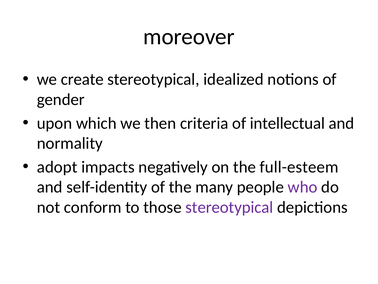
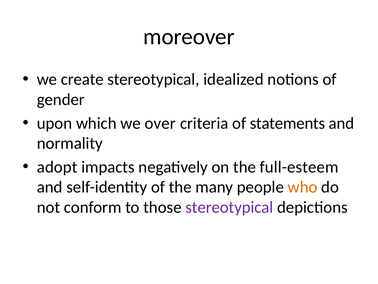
then: then -> over (160, 123)
intellectual: intellectual -> statements (287, 123)
who colour: purple -> orange (303, 187)
